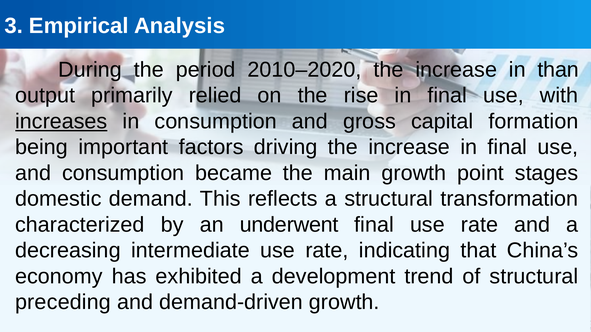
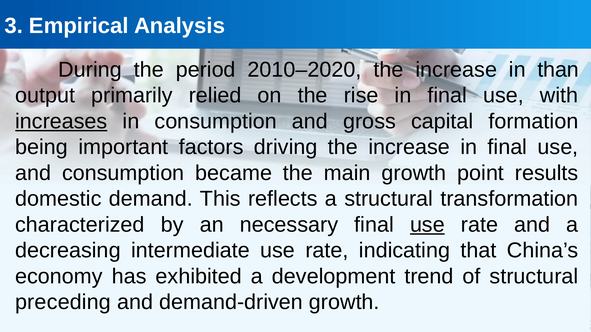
stages: stages -> results (547, 173)
underwent: underwent -> necessary (289, 225)
use underline: none -> present (427, 225)
